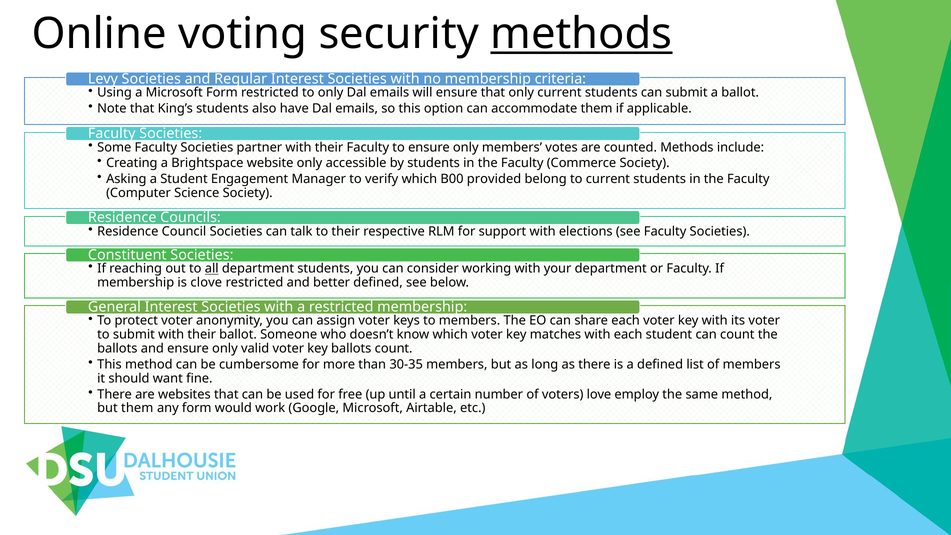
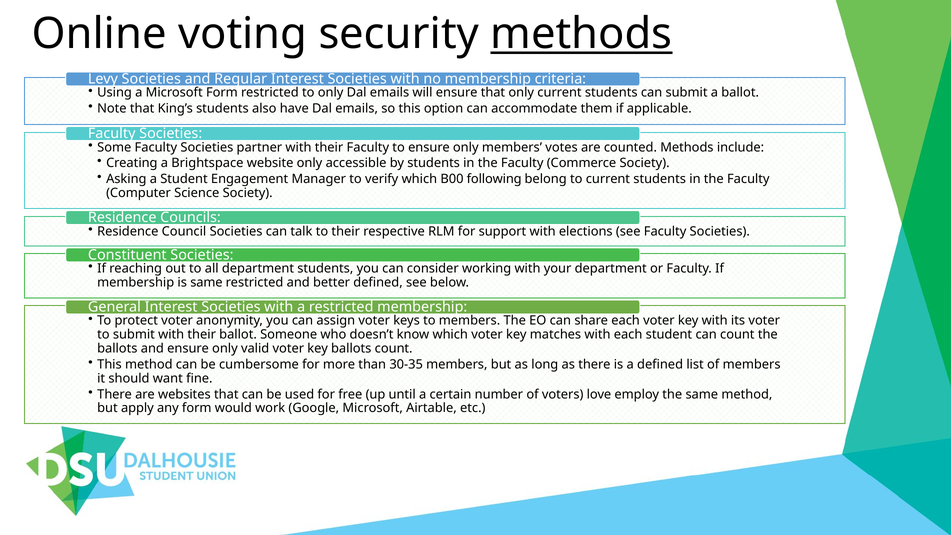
provided: provided -> following (494, 179)
all underline: present -> none (212, 269)
is clove: clove -> same (206, 283)
but them: them -> apply (137, 408)
